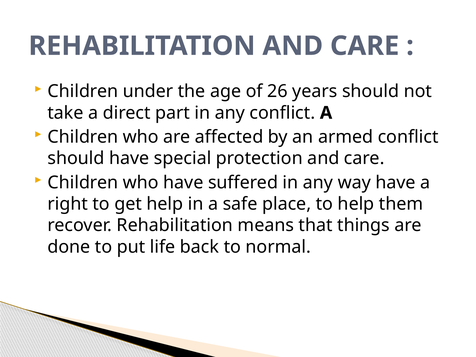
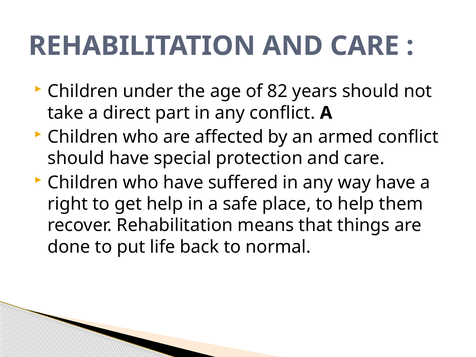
26: 26 -> 82 (278, 91)
